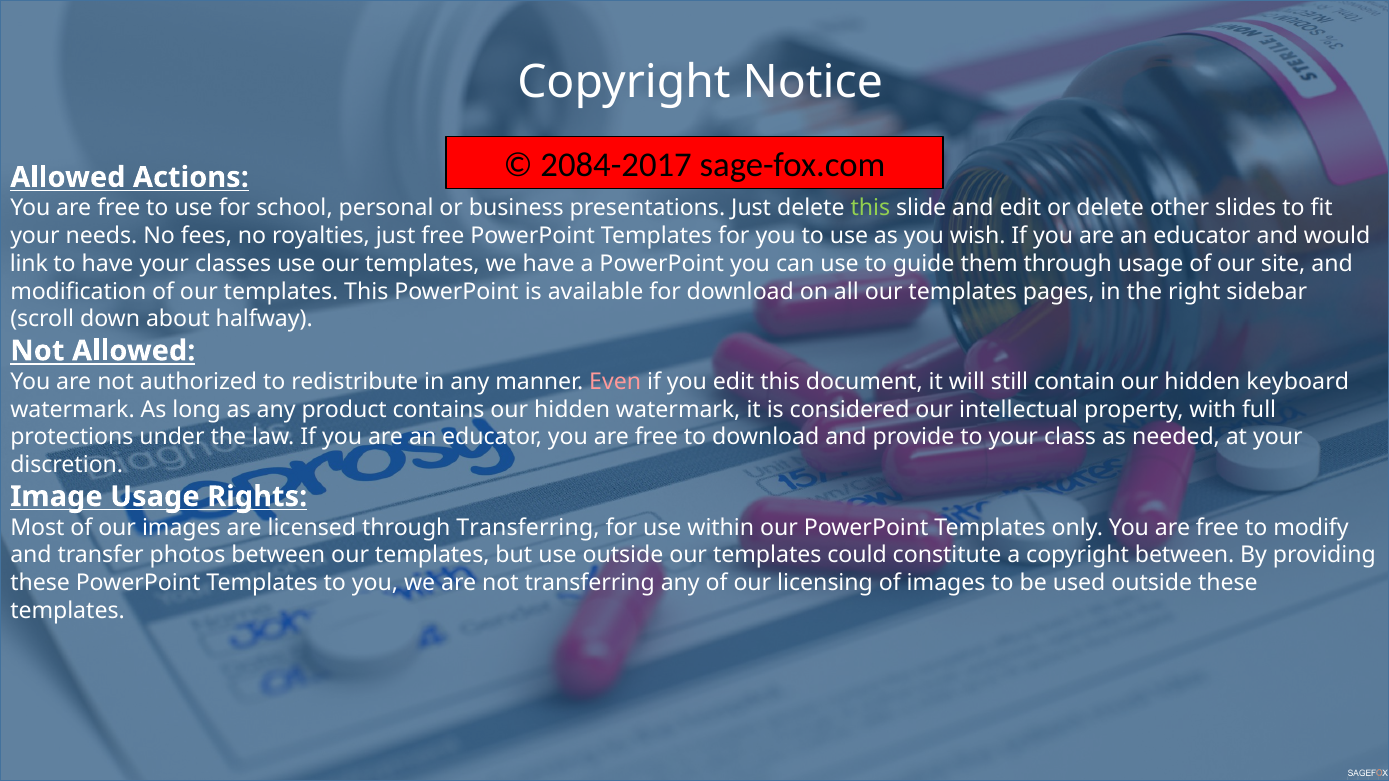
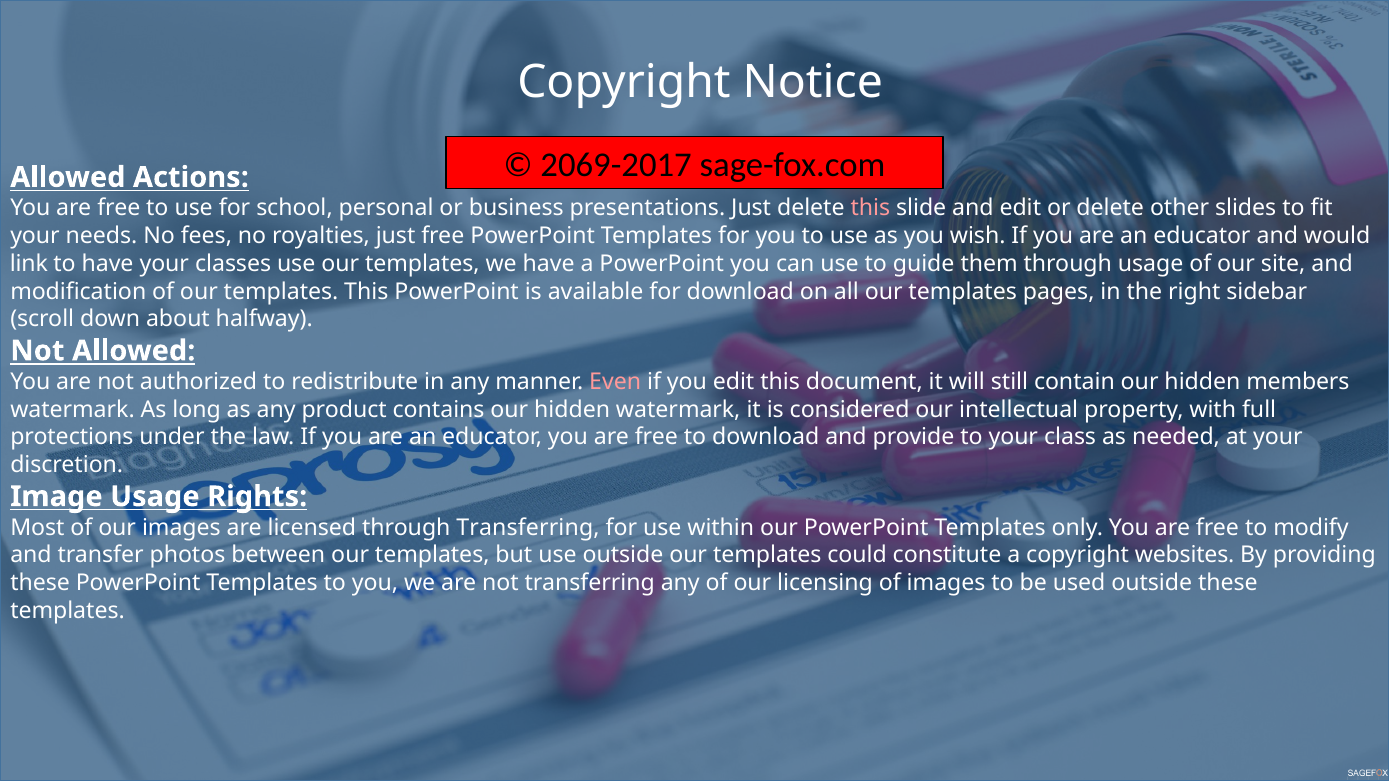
2084-2017: 2084-2017 -> 2069-2017 (616, 165)
this colour: light green -> pink (870, 208)
keyboard: keyboard -> members (1298, 382)
copyright between: between -> websites (1185, 555)
